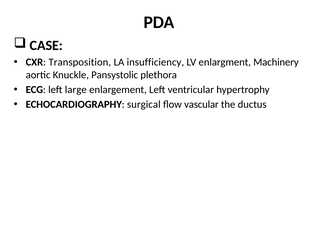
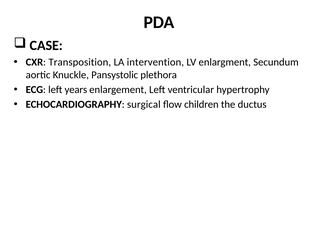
insufficiency: insufficiency -> intervention (155, 62)
Machinery: Machinery -> Secundum (276, 62)
large: large -> years (76, 90)
vascular: vascular -> children (201, 105)
